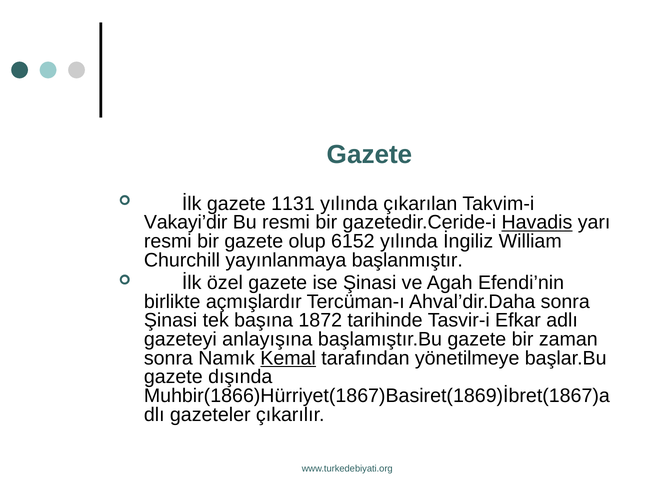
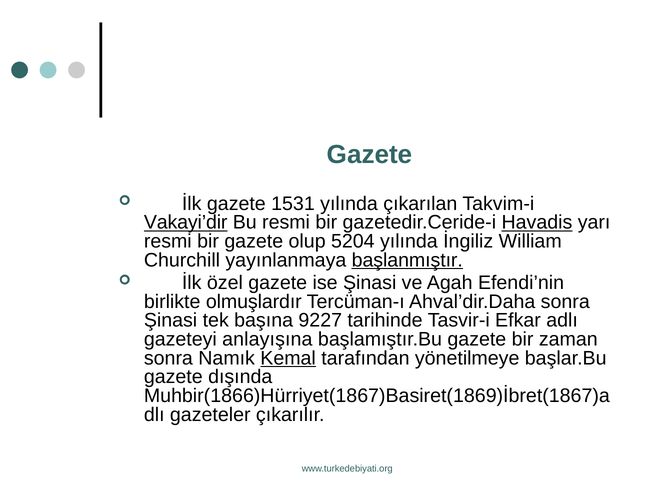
1131: 1131 -> 1531 (293, 204)
Vakayi’dir underline: none -> present (186, 223)
6152: 6152 -> 5204 (353, 241)
başlanmıştır underline: none -> present (407, 260)
açmışlardır: açmışlardır -> olmuşlardır (254, 302)
1872: 1872 -> 9227 (320, 320)
